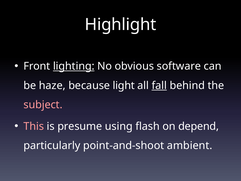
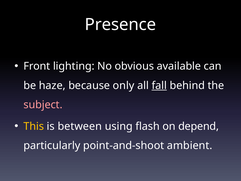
Highlight: Highlight -> Presence (120, 24)
lighting underline: present -> none (74, 66)
software: software -> available (179, 66)
light: light -> only (124, 85)
This colour: pink -> yellow (34, 126)
presume: presume -> between (80, 126)
